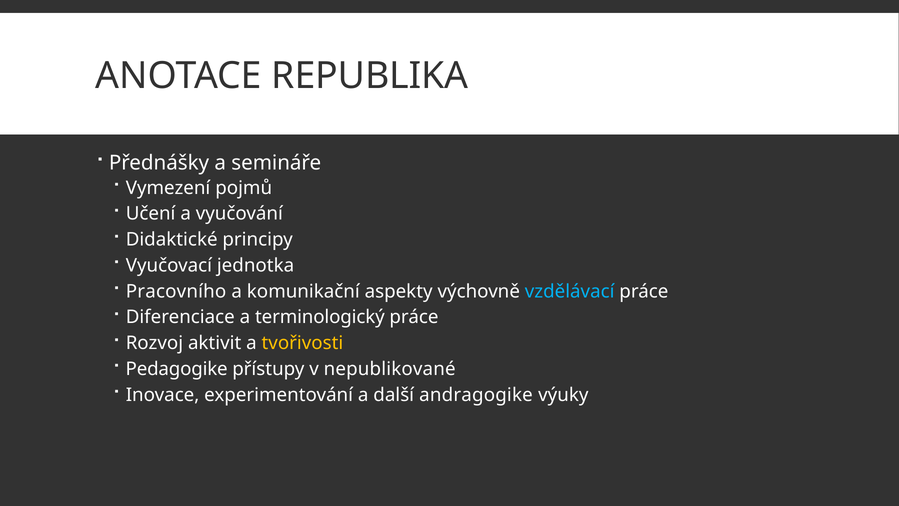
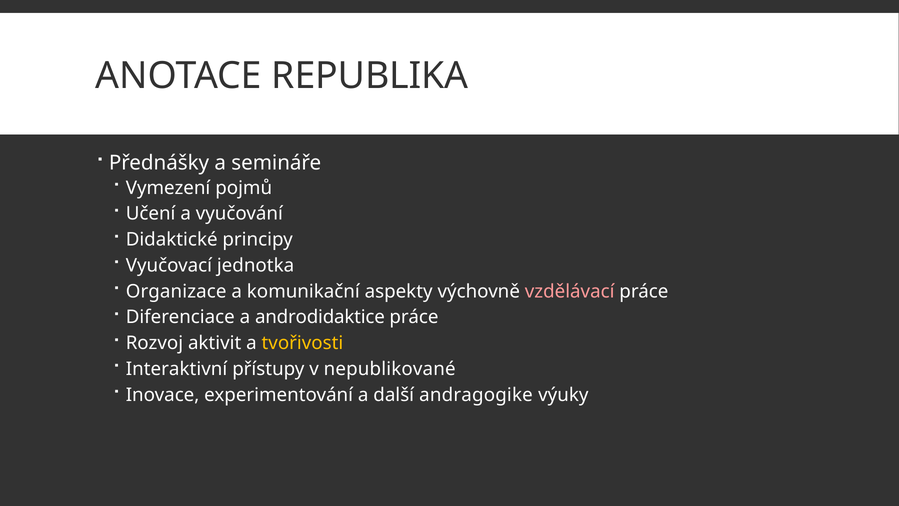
Pracovního: Pracovního -> Organizace (176, 291)
vzdělávací colour: light blue -> pink (570, 291)
terminologický: terminologický -> androdidaktice (320, 317)
Pedagogike: Pedagogike -> Interaktivní (177, 369)
